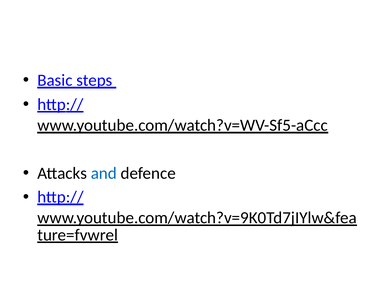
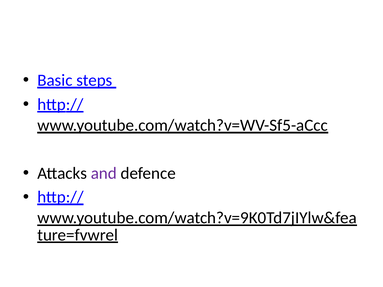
and colour: blue -> purple (104, 173)
